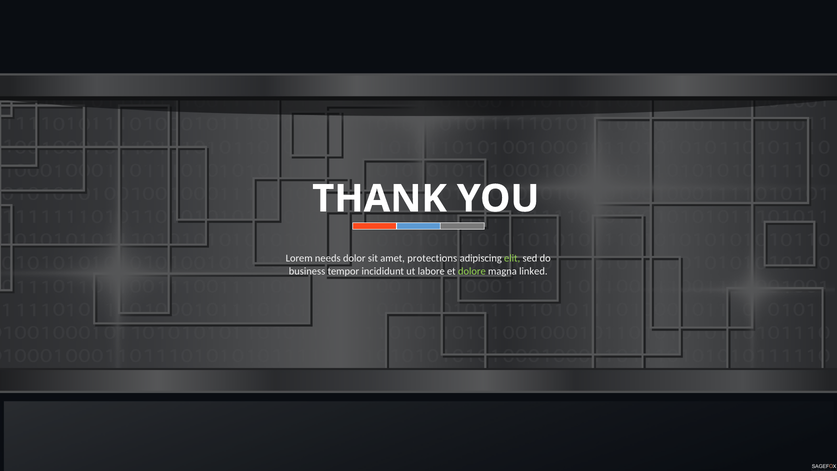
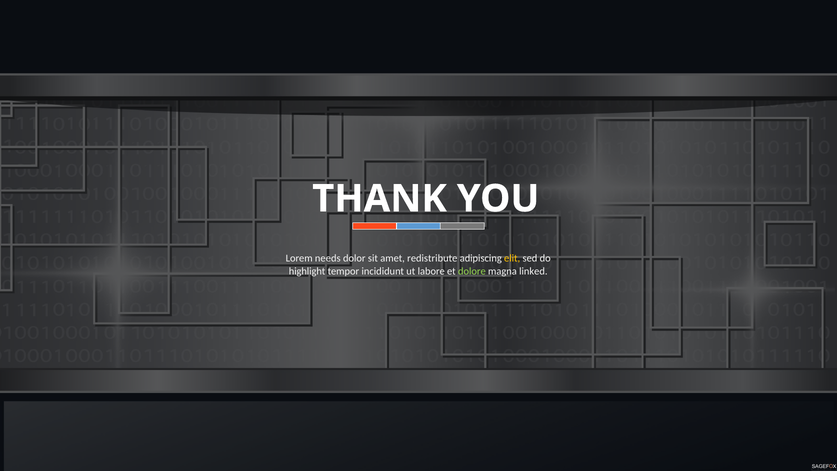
protections: protections -> redistribute (432, 258)
elit colour: light green -> yellow (512, 258)
business: business -> highlight (307, 271)
